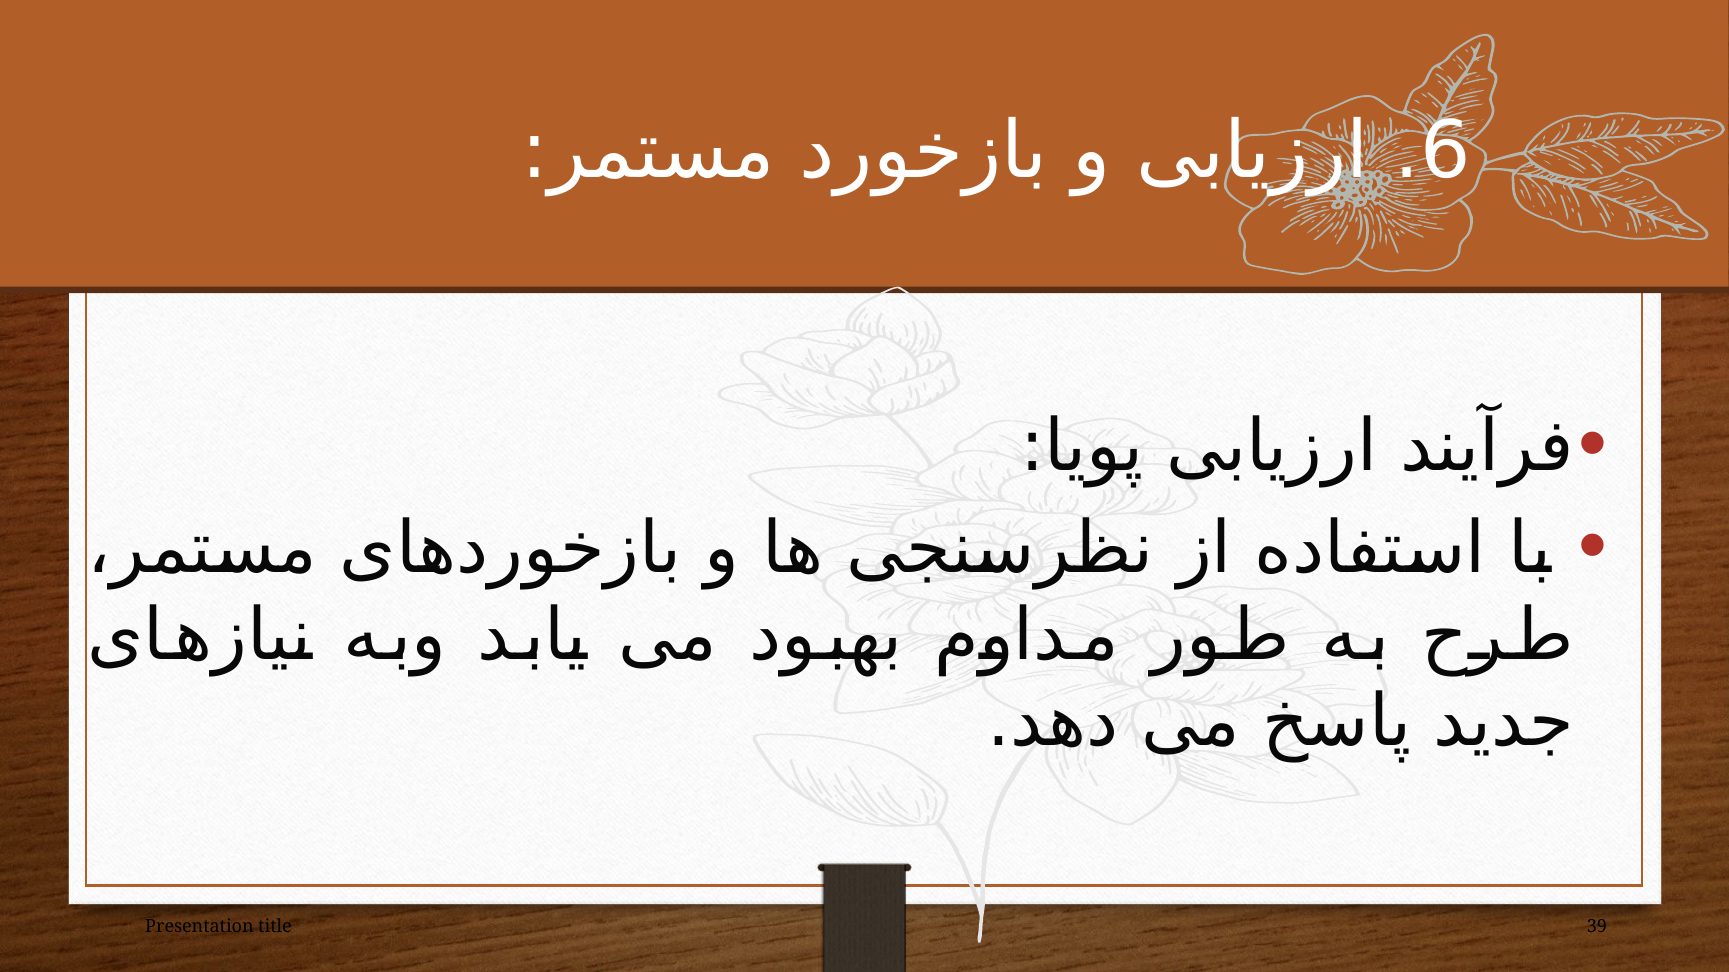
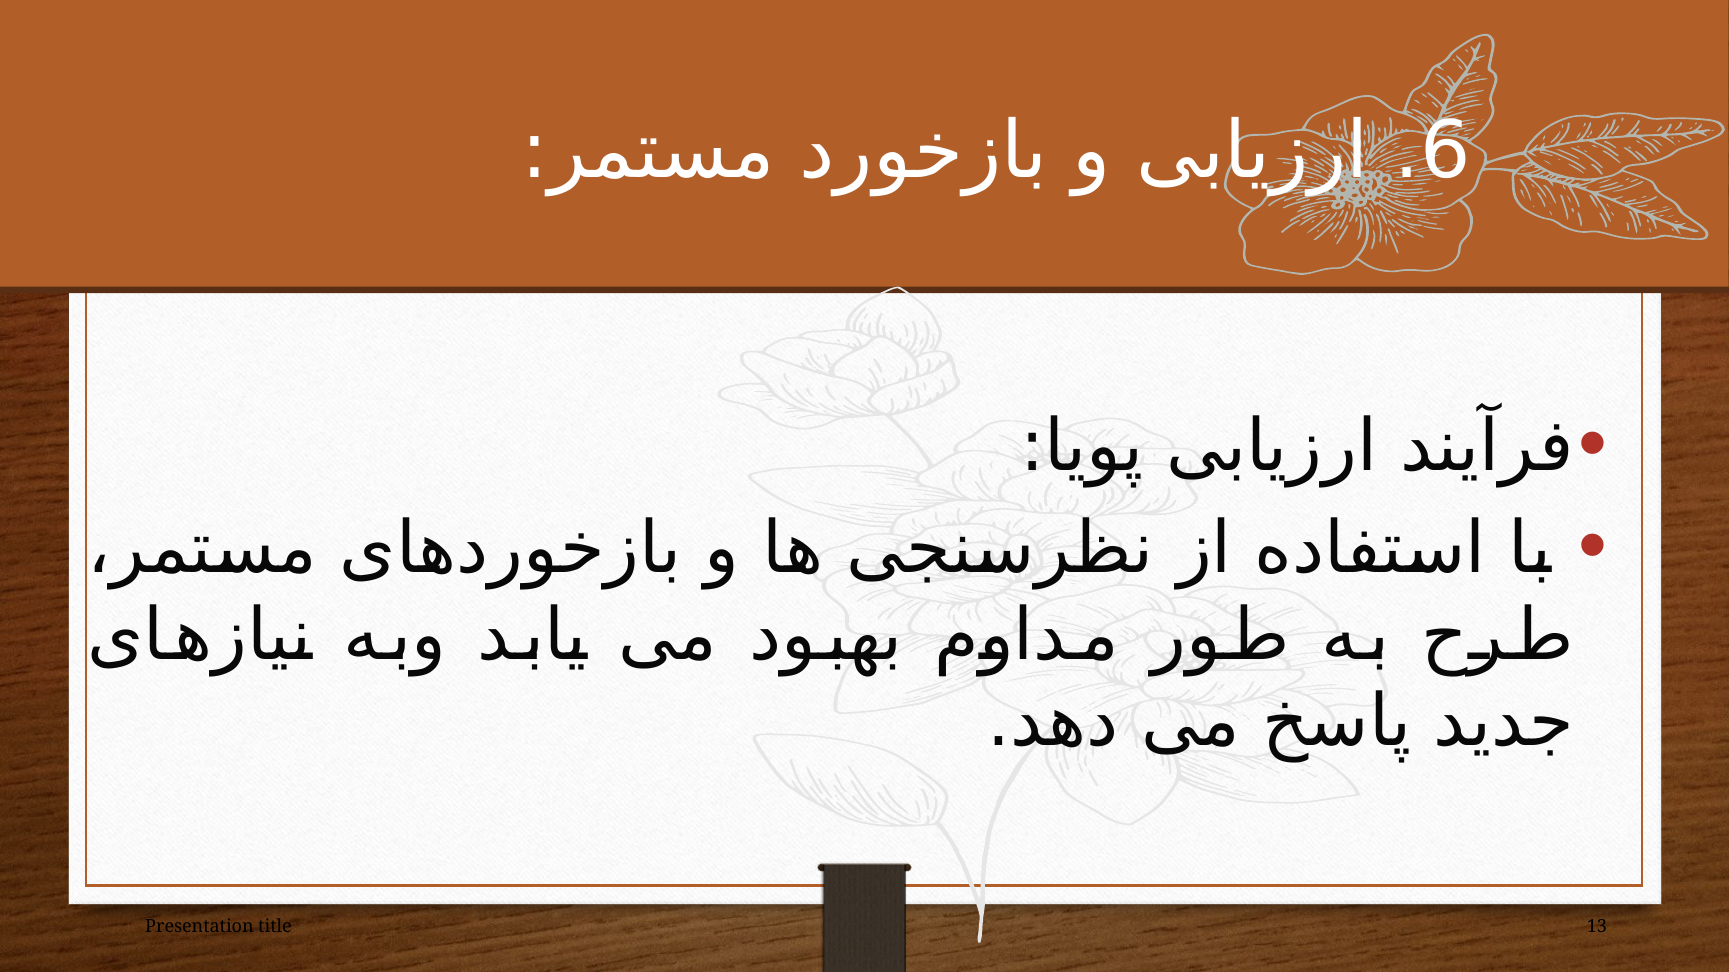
39: 39 -> 13 (1597, 927)
